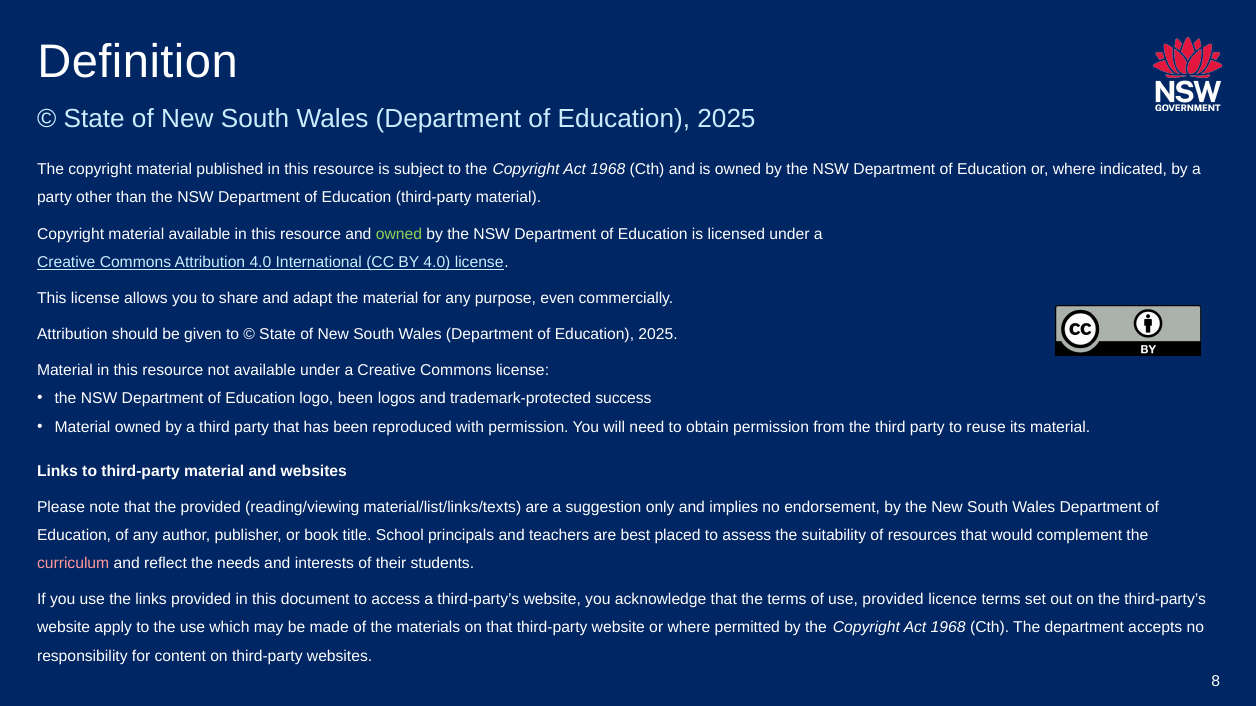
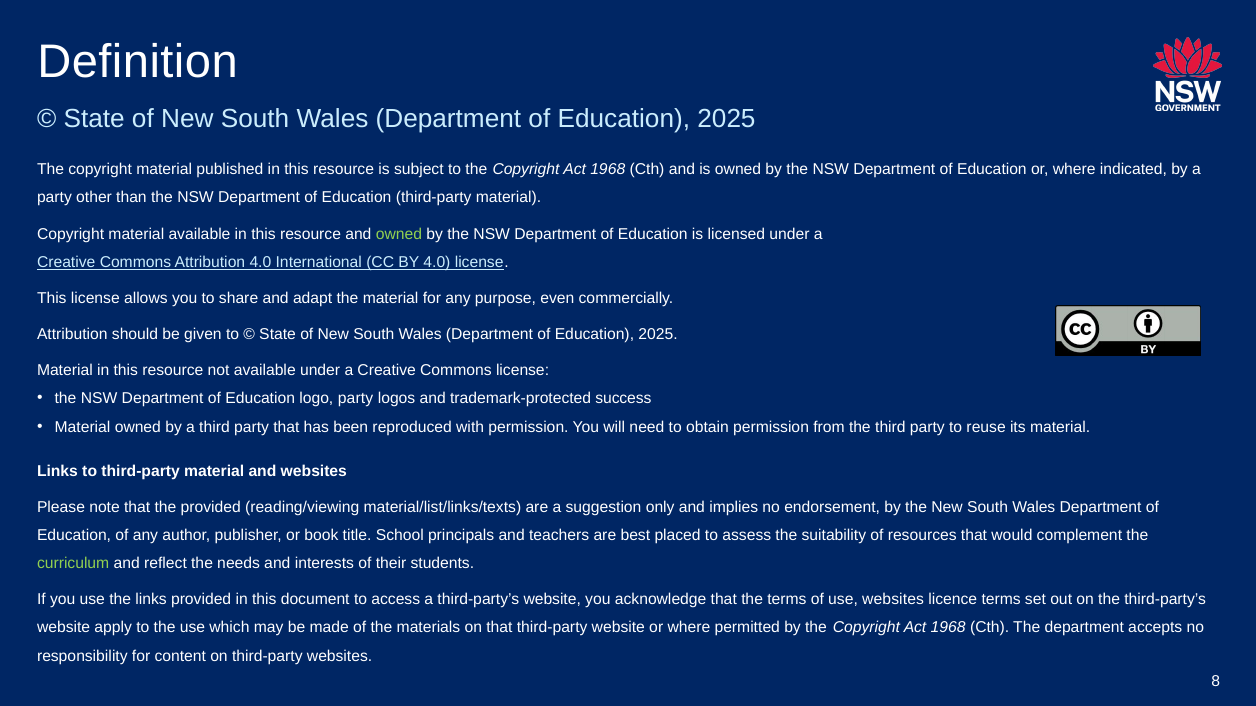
logo been: been -> party (356, 399)
curriculum colour: pink -> light green (73, 564)
use provided: provided -> websites (893, 600)
